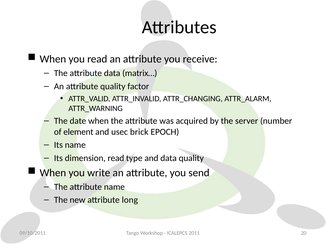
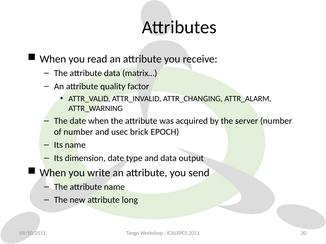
of element: element -> number (78, 132)
dimension read: read -> date (116, 158)
data quality: quality -> output (191, 158)
